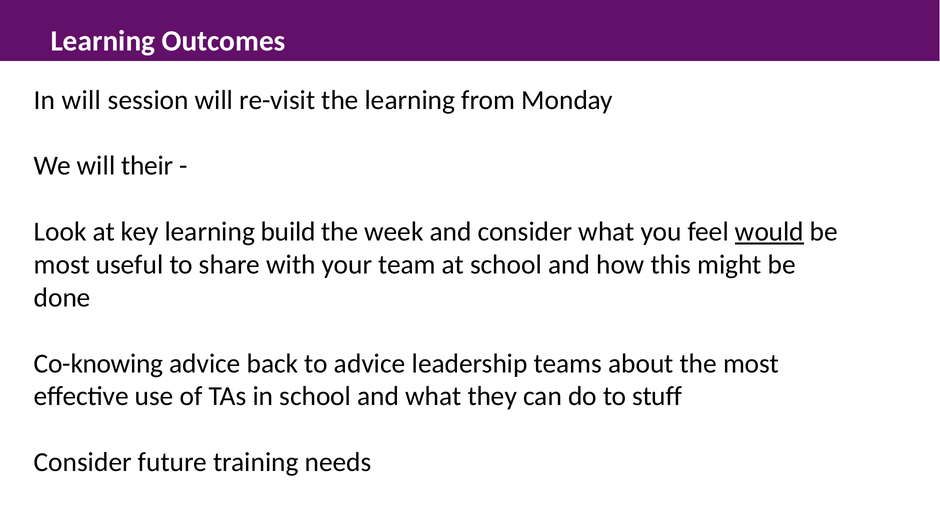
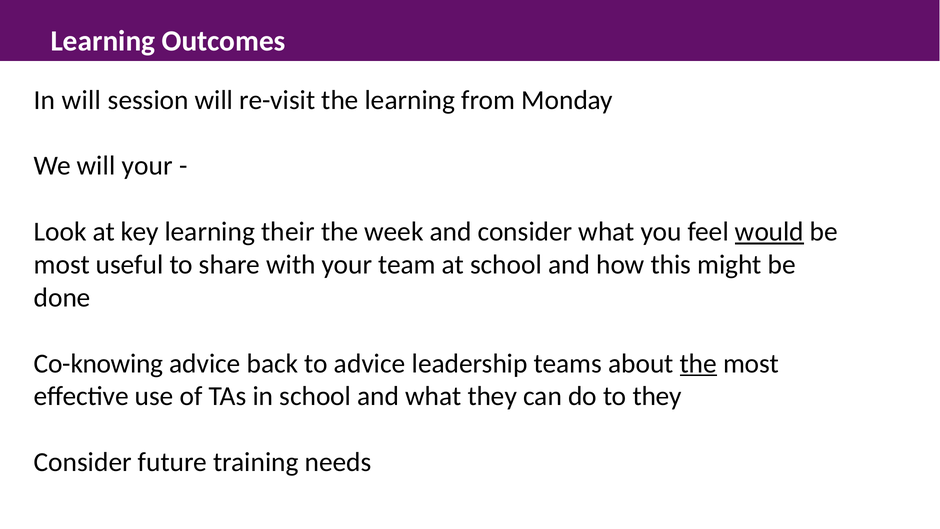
will their: their -> your (147, 166)
build: build -> their (288, 232)
the underline: none -> present (698, 363)
to stuff: stuff -> they (657, 396)
